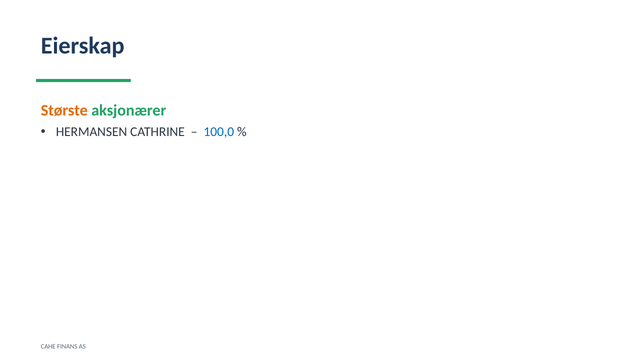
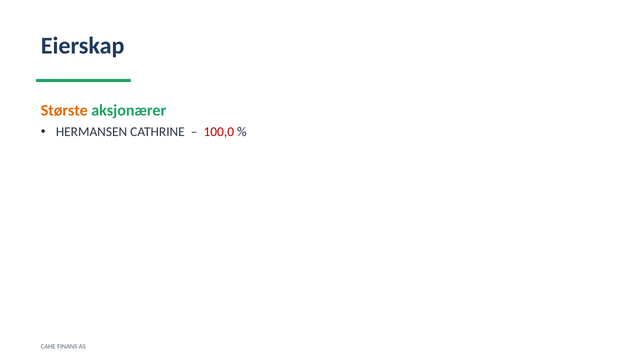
100,0 colour: blue -> red (219, 132)
